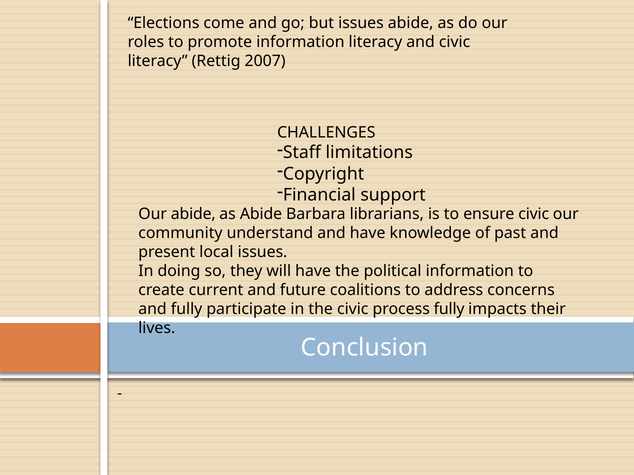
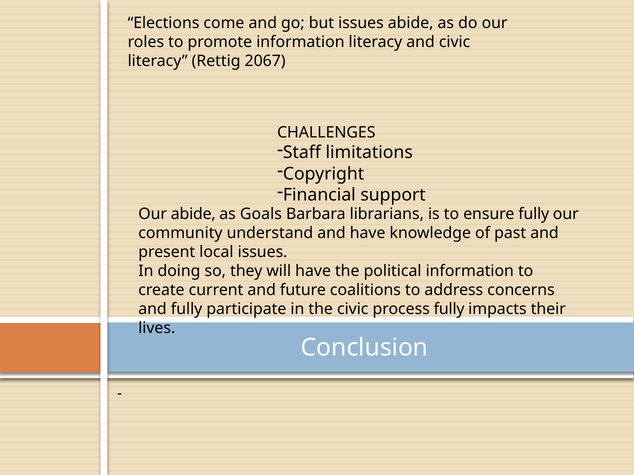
2007: 2007 -> 2067 (265, 61)
as Abide: Abide -> Goals (261, 214)
ensure civic: civic -> fully (534, 214)
